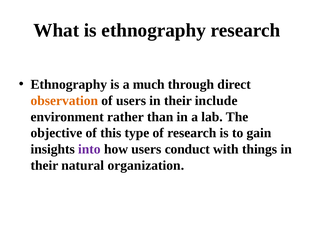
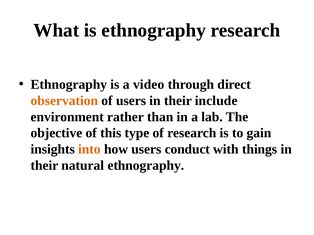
much: much -> video (149, 85)
into colour: purple -> orange (89, 150)
natural organization: organization -> ethnography (146, 166)
